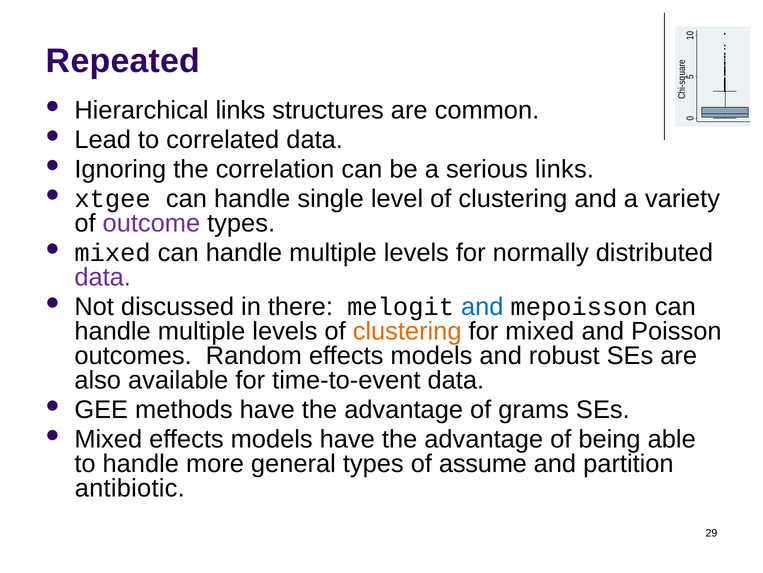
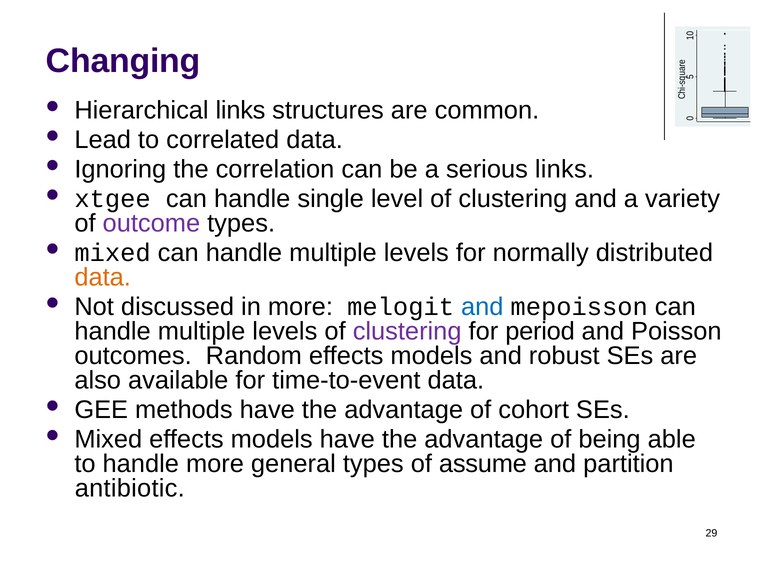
Repeated: Repeated -> Changing (123, 61)
data colour: purple -> orange (103, 277)
in there: there -> more (300, 307)
clustering colour: orange -> purple (407, 331)
for mixed: mixed -> period (540, 331)
grams: grams -> cohort (534, 409)
